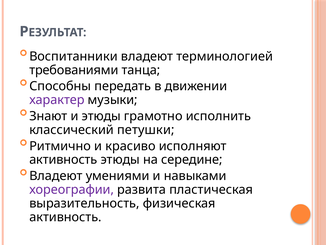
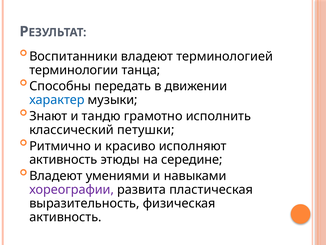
требованиями: требованиями -> терминологии (74, 70)
характер colour: purple -> blue (57, 100)
и этюды: этюды -> тандю (101, 116)
